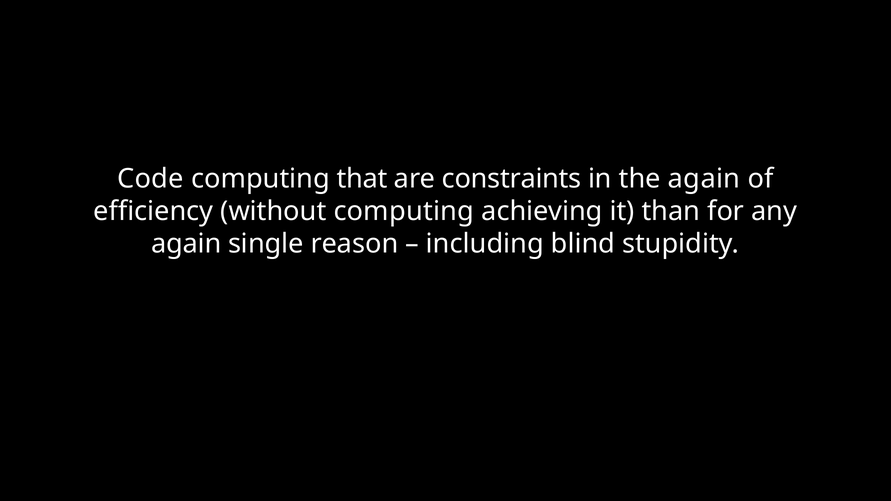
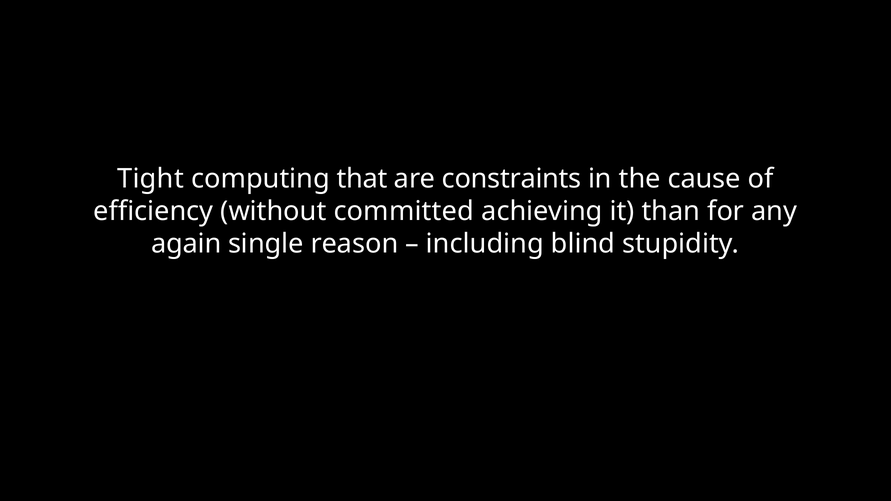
Code: Code -> Tight (151, 179)
the again: again -> cause (704, 179)
without computing: computing -> committed (404, 211)
